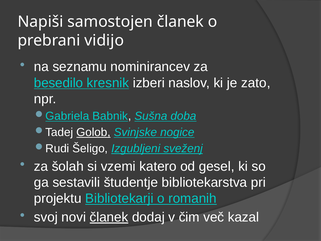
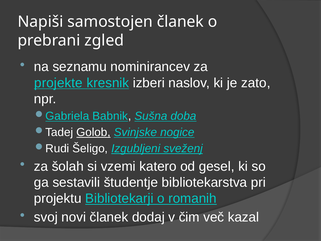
vidijo: vidijo -> zgled (104, 40)
besedilo: besedilo -> projekte (58, 83)
članek underline: present -> none (109, 217)
